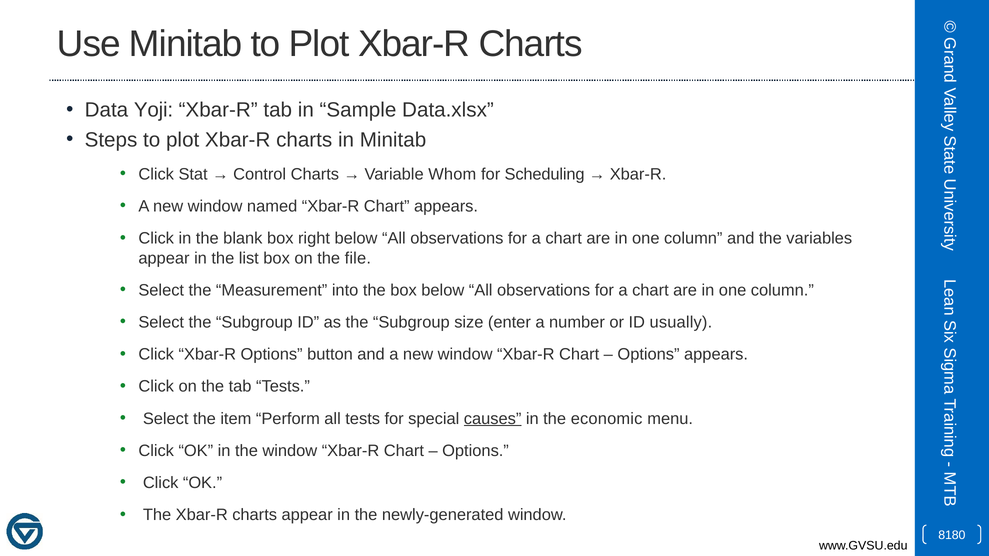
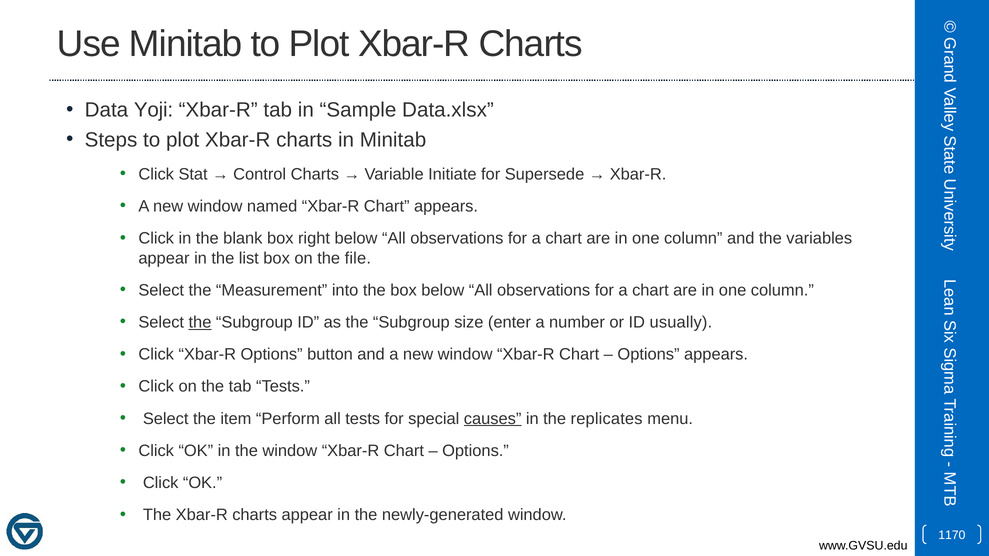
Whom: Whom -> Initiate (452, 174)
Scheduling: Scheduling -> Supersede (545, 174)
the underline: none -> present (200, 322)
economic: economic -> replicates (607, 419)
8180: 8180 -> 1170 (952, 536)
